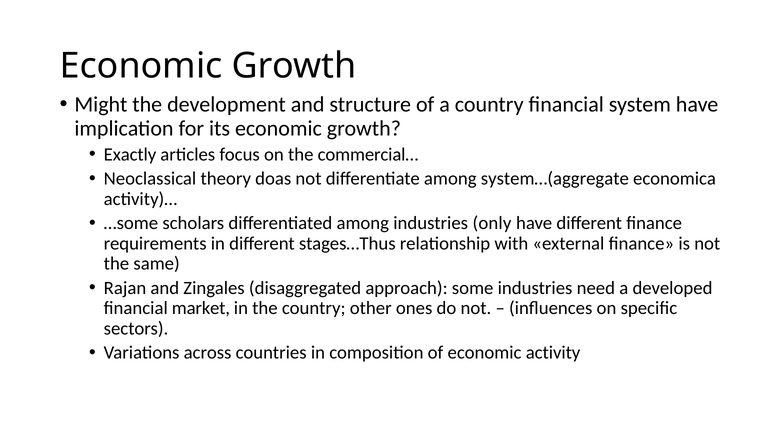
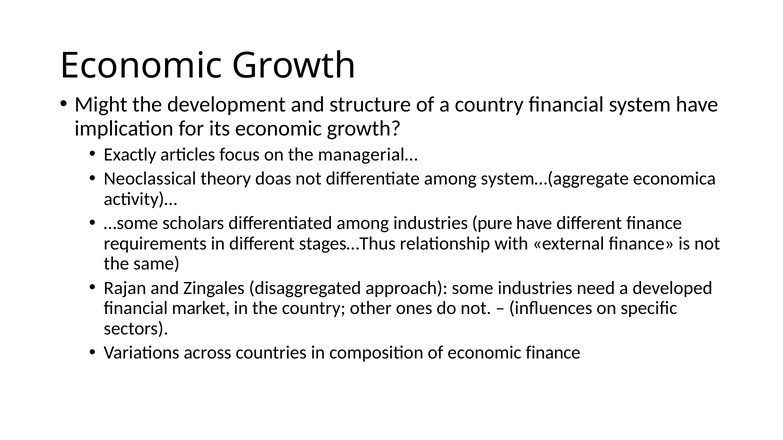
commercial…: commercial… -> managerial… (368, 154)
only: only -> pure (492, 223)
economic activity: activity -> finance (553, 353)
